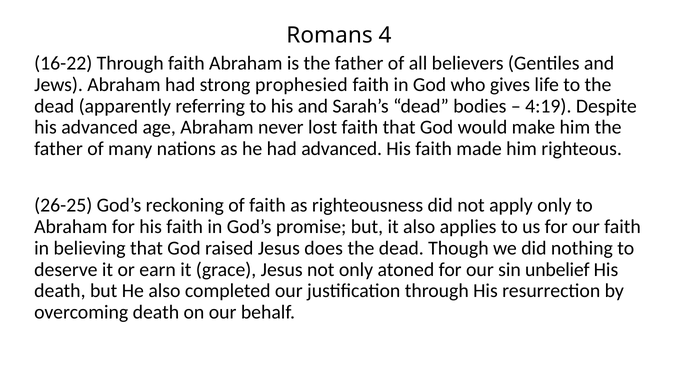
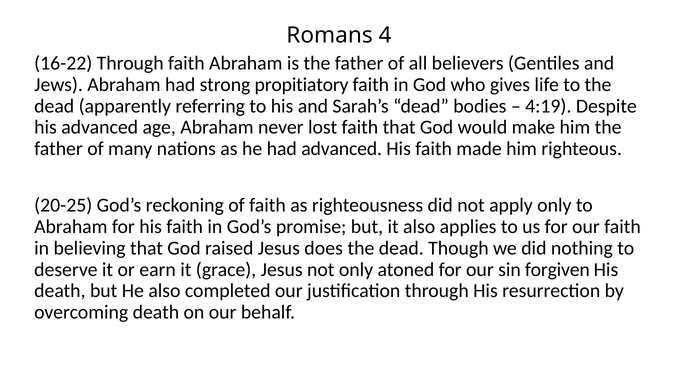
prophesied: prophesied -> propitiatory (302, 85)
26-25: 26-25 -> 20-25 (63, 206)
unbelief: unbelief -> forgiven (557, 270)
